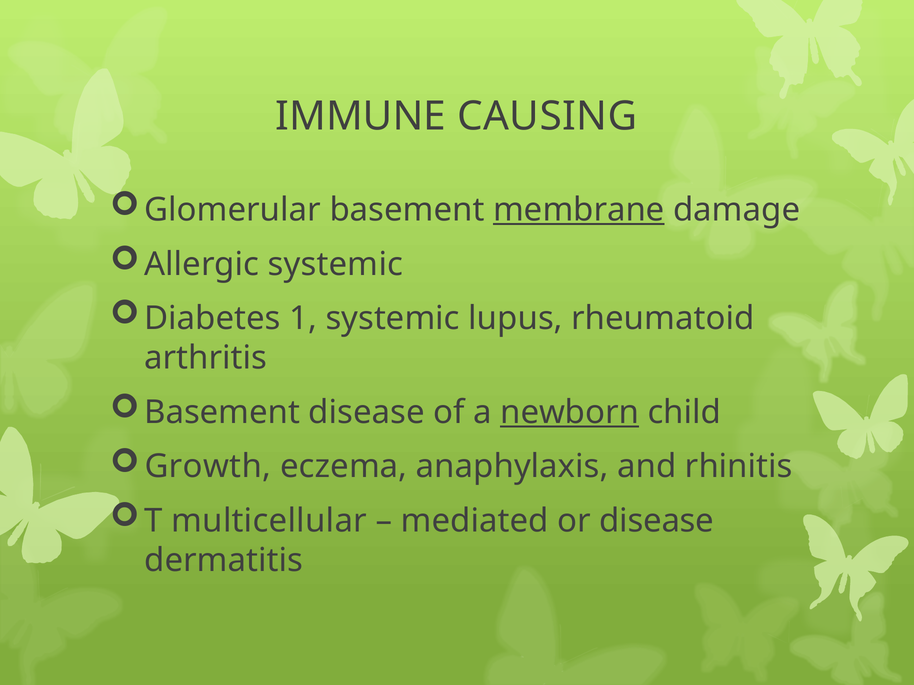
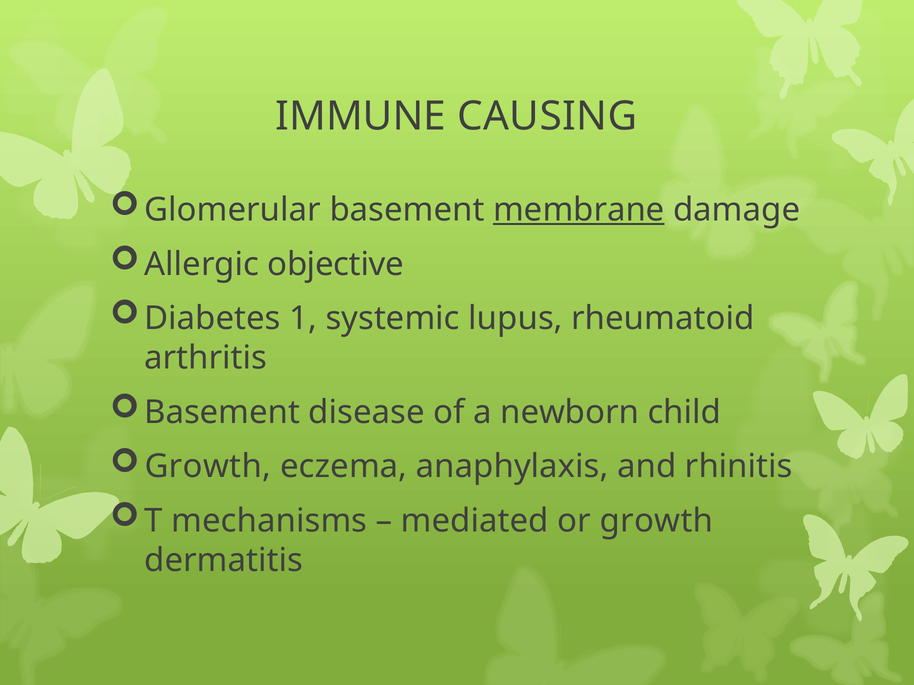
Allergic systemic: systemic -> objective (336, 264)
newborn underline: present -> none (570, 413)
multicellular: multicellular -> mechanisms (269, 521)
or disease: disease -> growth (656, 521)
